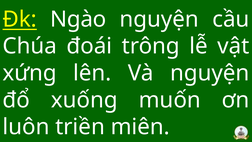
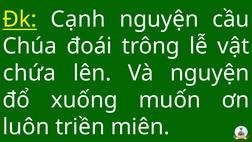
Ngào: Ngào -> Cạnh (78, 19)
xứng: xứng -> chứa (29, 73)
